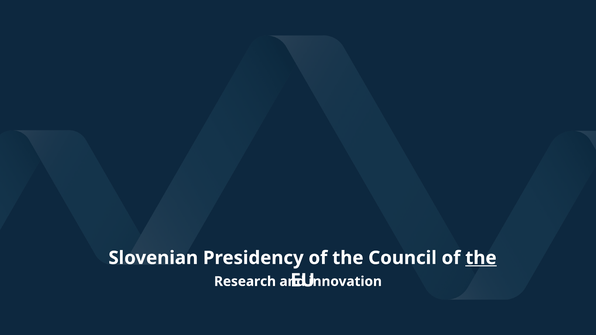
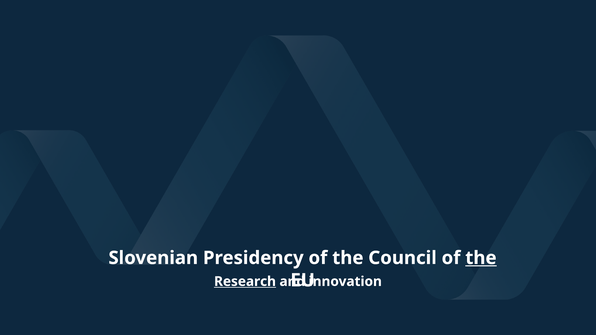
Research underline: none -> present (245, 282)
